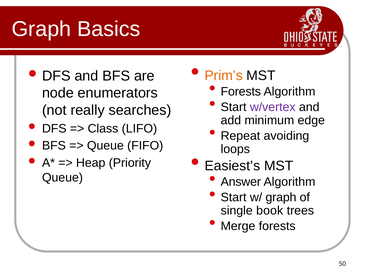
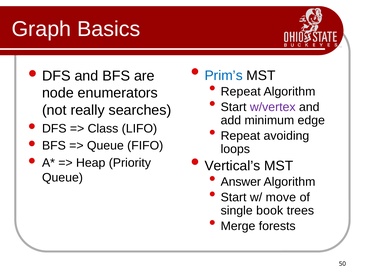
Prim’s colour: orange -> blue (224, 75)
Forests: Forests -> Repeat (241, 92)
Easiest’s: Easiest’s -> Vertical’s (232, 166)
w/ graph: graph -> move (281, 197)
